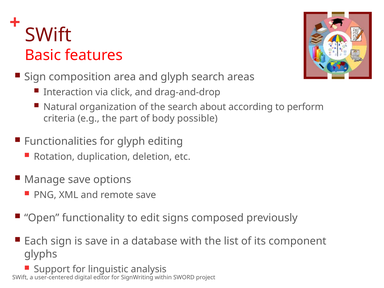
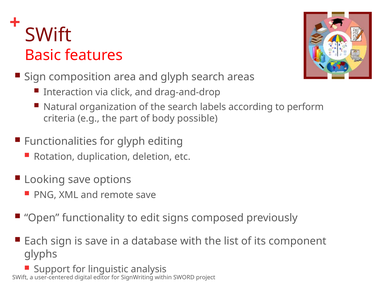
about: about -> labels (213, 107)
Manage: Manage -> Looking (45, 180)
